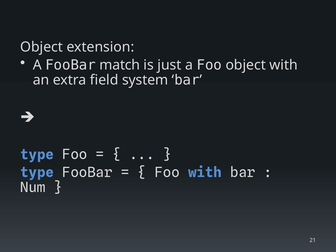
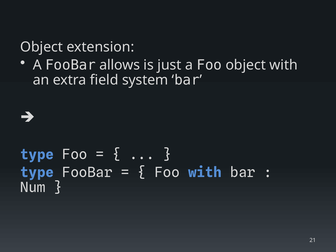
match: match -> allows (120, 65)
